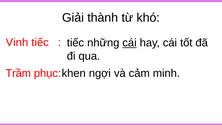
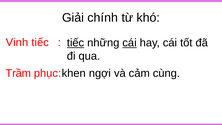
thành: thành -> chính (103, 18)
tiếc underline: none -> present (76, 43)
minh: minh -> cùng (166, 73)
